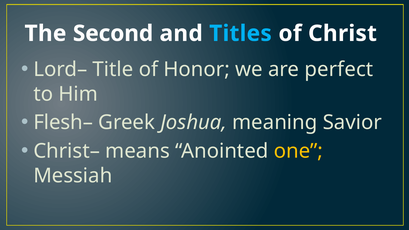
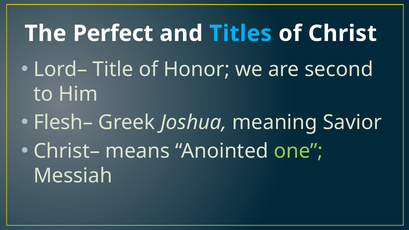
Second: Second -> Perfect (113, 33)
perfect: perfect -> second (339, 69)
one colour: yellow -> light green (298, 151)
